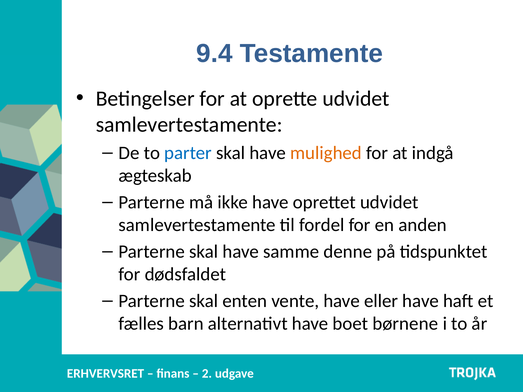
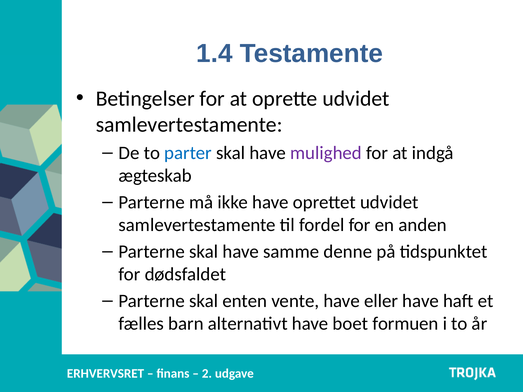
9.4: 9.4 -> 1.4 (214, 54)
mulighed colour: orange -> purple (326, 153)
børnene: børnene -> formuen (405, 324)
